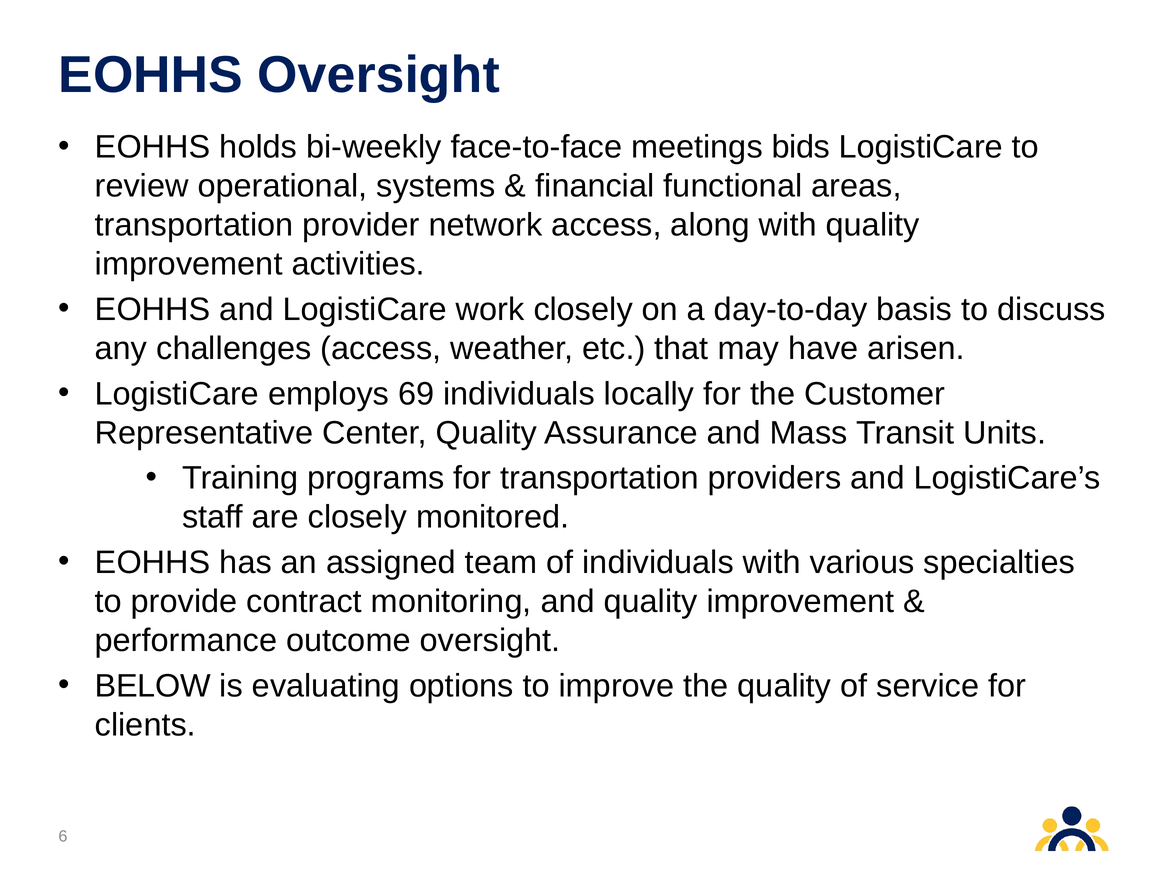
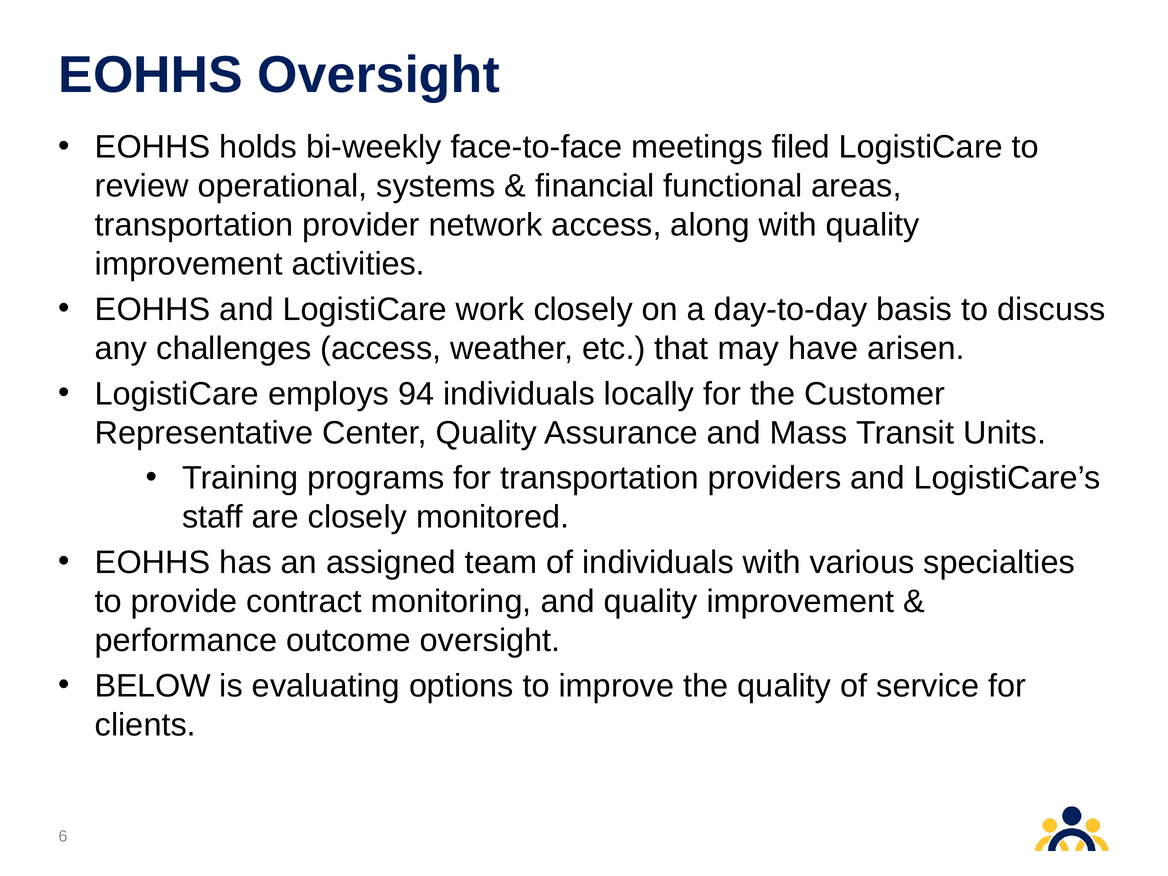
bids: bids -> filed (801, 147)
69: 69 -> 94 (416, 394)
